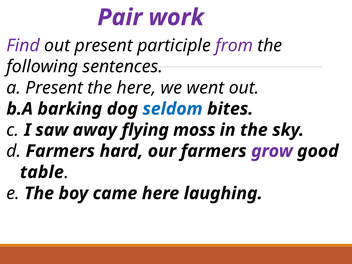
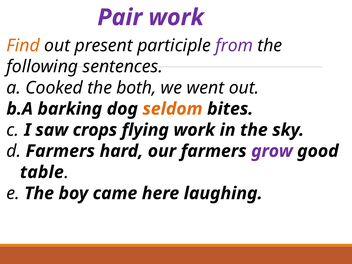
Find colour: purple -> orange (23, 45)
a Present: Present -> Cooked (54, 88)
the here: here -> both (136, 88)
seldom colour: blue -> orange (173, 109)
away: away -> crops (95, 130)
flying moss: moss -> work (194, 130)
